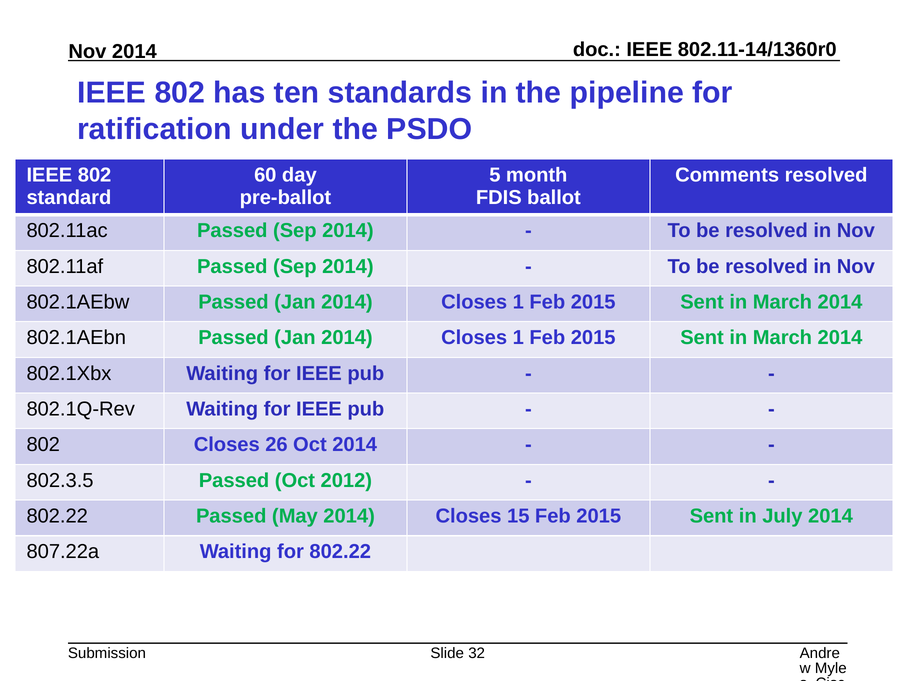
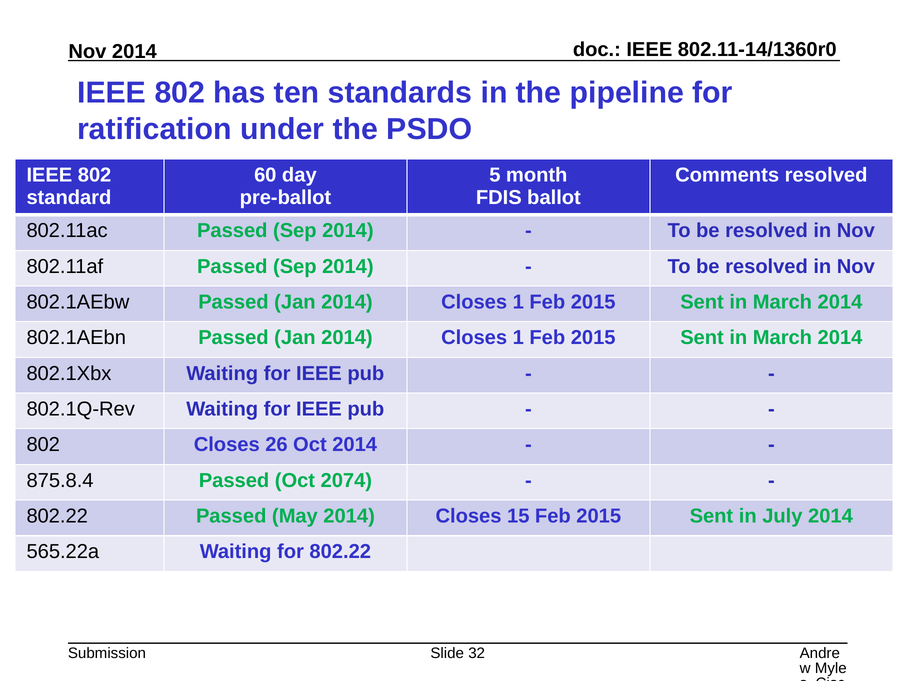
802.3.5: 802.3.5 -> 875.8.4 (60, 480)
2012: 2012 -> 2074 (346, 480)
807.22a: 807.22a -> 565.22a (63, 552)
